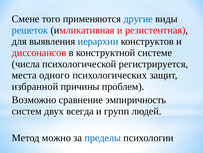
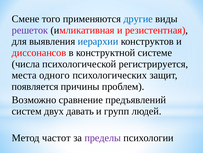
решеток colour: blue -> purple (30, 30)
избранной: избранной -> появляется (35, 86)
эмпиричность: эмпиричность -> предъявлений (136, 99)
всегда: всегда -> давать (80, 111)
можно: можно -> частот (56, 137)
пределы colour: blue -> purple (103, 137)
